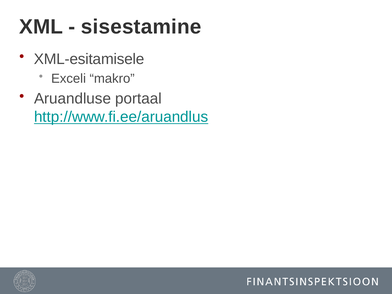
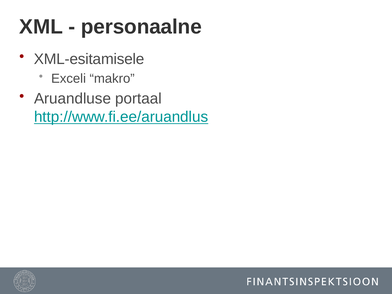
sisestamine: sisestamine -> personaalne (141, 27)
